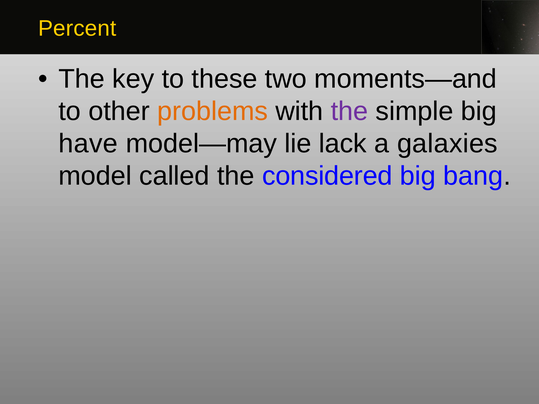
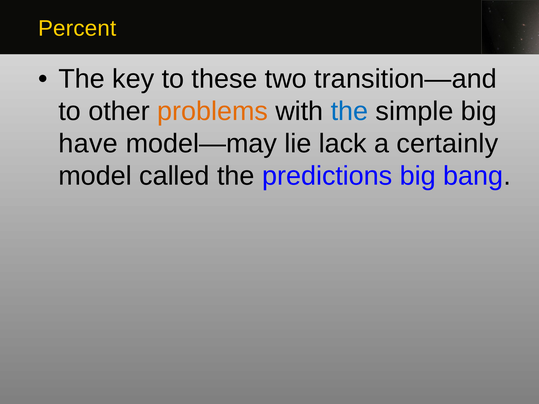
moments—and: moments—and -> transition—and (406, 79)
the colour: purple -> blue (349, 111)
galaxies: galaxies -> certainly (447, 144)
considered: considered -> predictions (327, 176)
